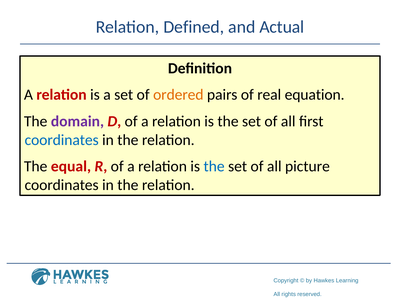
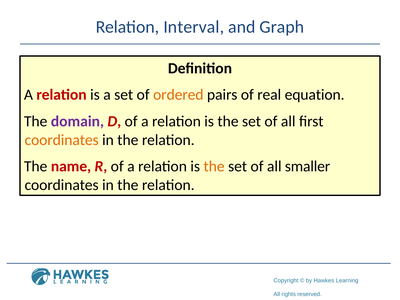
Defined: Defined -> Interval (194, 27)
Actual: Actual -> Graph (282, 27)
coordinates colour: blue -> orange (62, 140)
equal: equal -> name (71, 166)
the colour: blue -> orange (214, 166)
picture: picture -> smaller (308, 166)
